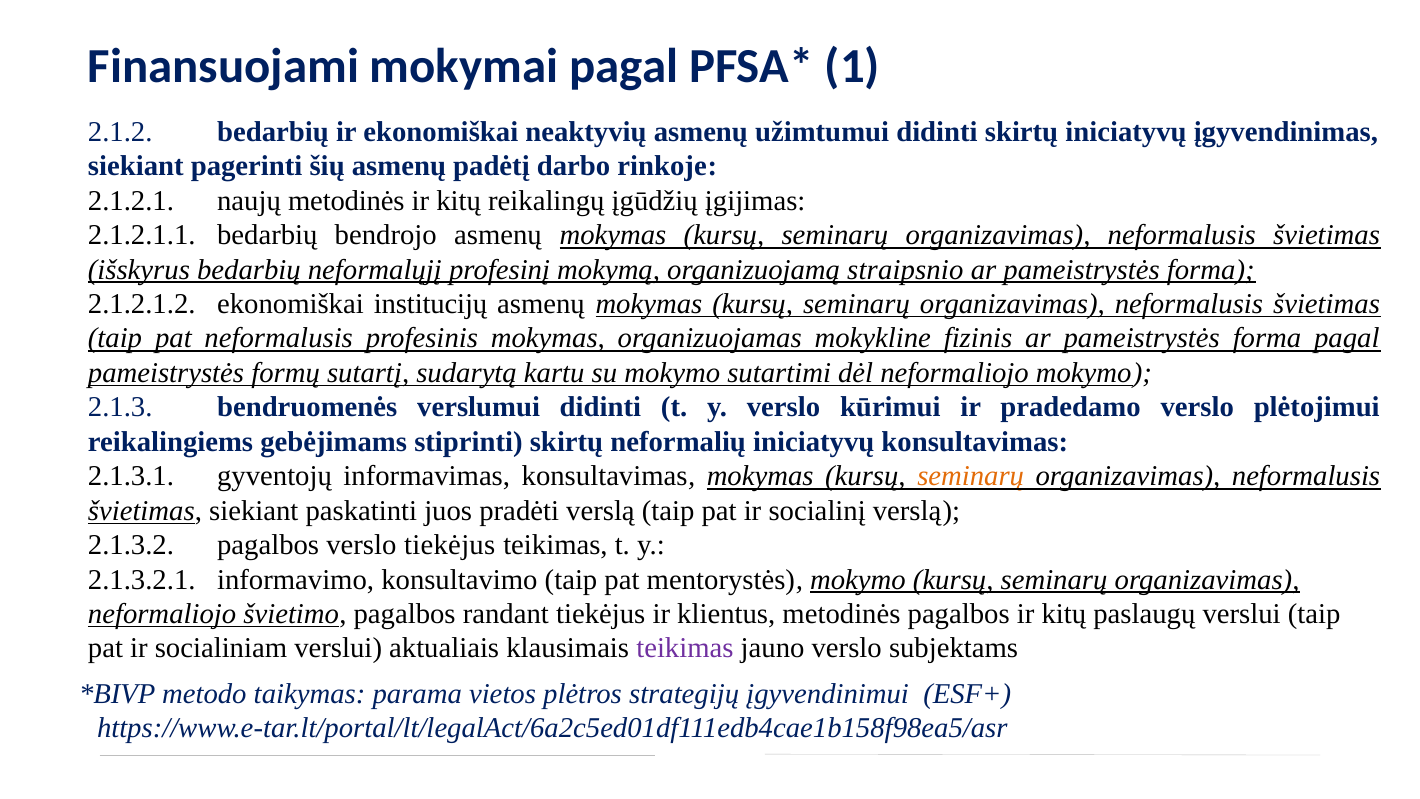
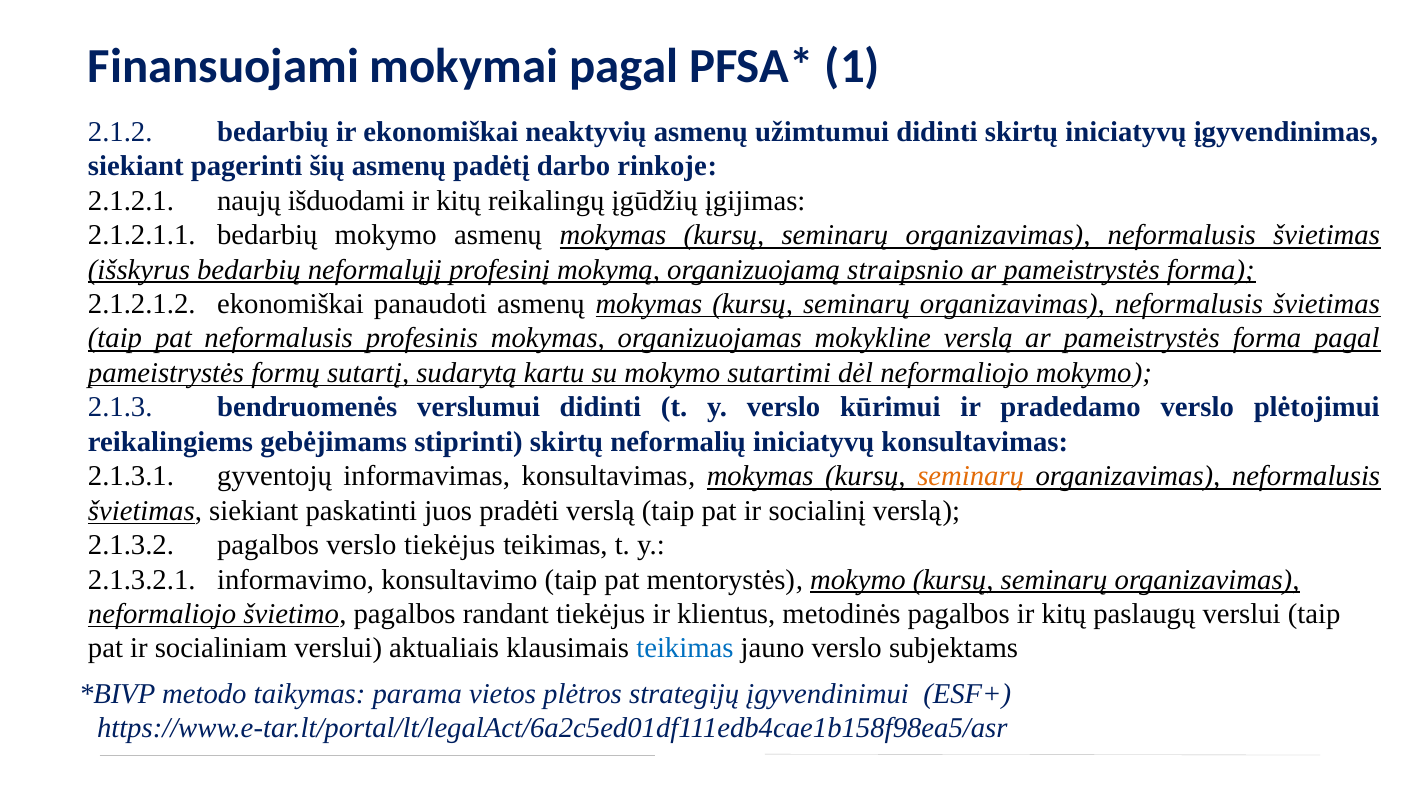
naujų metodinės: metodinės -> išduodami (346, 201)
bedarbių bendrojo: bendrojo -> mokymo (386, 235)
institucijų: institucijų -> panaudoti (431, 304)
mokykline fizinis: fizinis -> verslą (978, 339)
teikimas colour: purple -> blue (685, 649)
